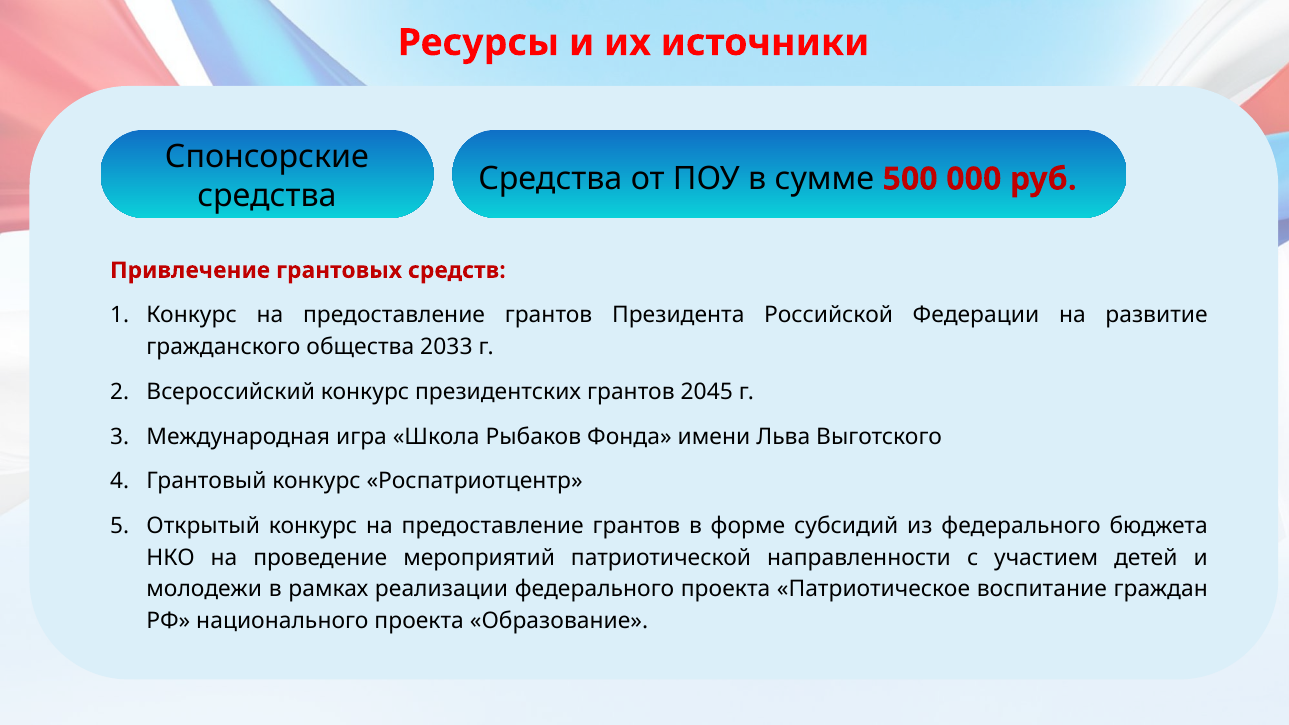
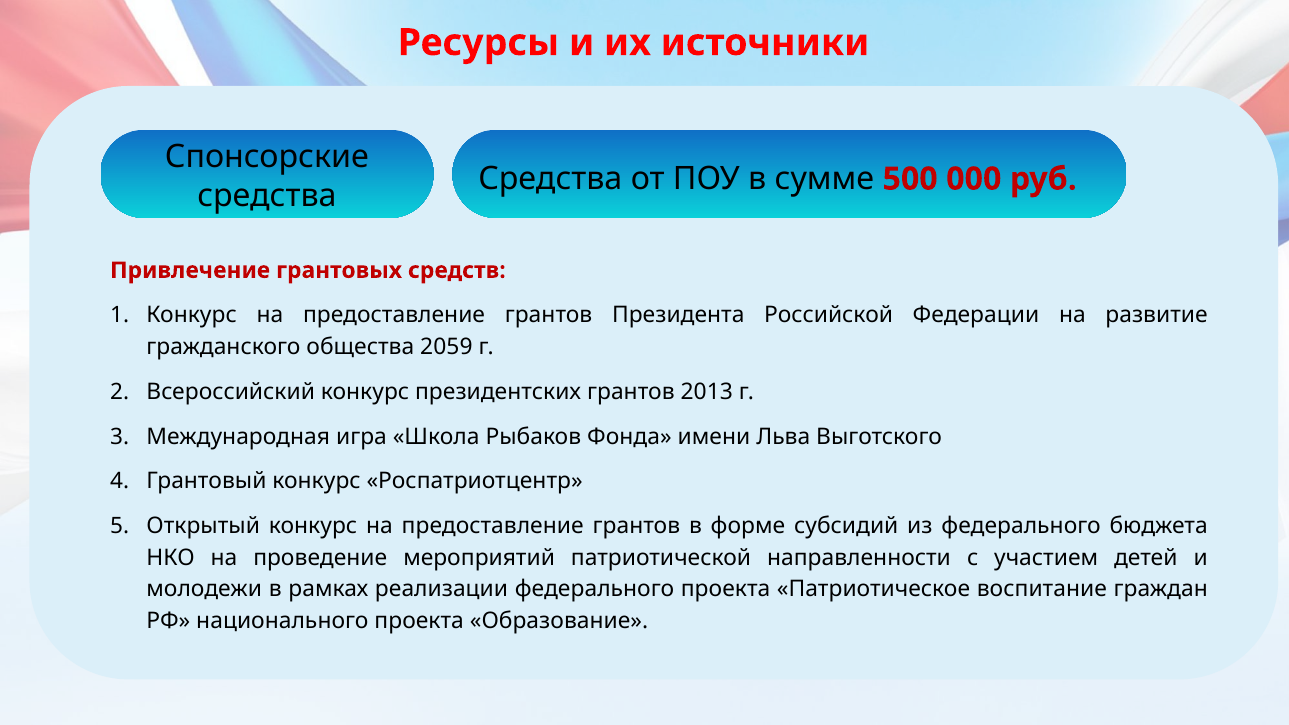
2033: 2033 -> 2059 (446, 347)
2045: 2045 -> 2013 (707, 392)
